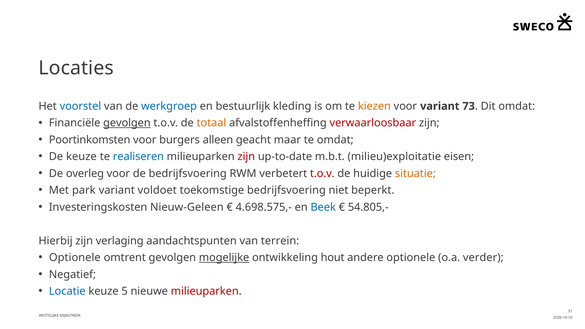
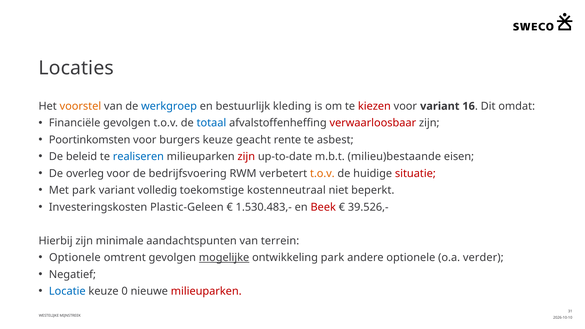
voorstel colour: blue -> orange (80, 106)
kiezen colour: orange -> red (374, 106)
73: 73 -> 16 (469, 106)
gevolgen underline: present -> none (127, 123)
totaal colour: orange -> blue (211, 123)
burgers alleen: alleen -> keuze (218, 140)
maar: maar -> rente (287, 140)
te omdat: omdat -> asbest (335, 140)
De keuze: keuze -> beleid (82, 157)
milieu)exploitatie: milieu)exploitatie -> milieu)bestaande (394, 157)
t.o.v colour: red -> orange (322, 173)
situatie colour: orange -> red (415, 173)
voldoet: voldoet -> volledig (157, 190)
toekomstige bedrijfsvoering: bedrijfsvoering -> kostenneutraal (286, 190)
Nieuw-Geleen: Nieuw-Geleen -> Plastic-Geleen (187, 207)
4.698.575,-: 4.698.575,- -> 1.530.483,- (264, 207)
Beek colour: blue -> red (323, 207)
54.805,-: 54.805,- -> 39.526,- (368, 207)
verlaging: verlaging -> minimale (120, 241)
ontwikkeling hout: hout -> park (333, 258)
5: 5 -> 0 (125, 291)
